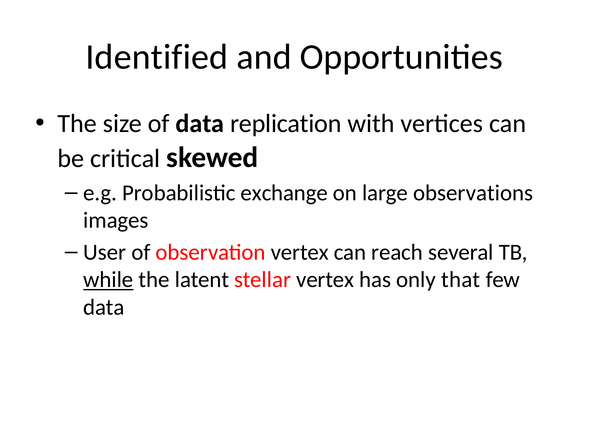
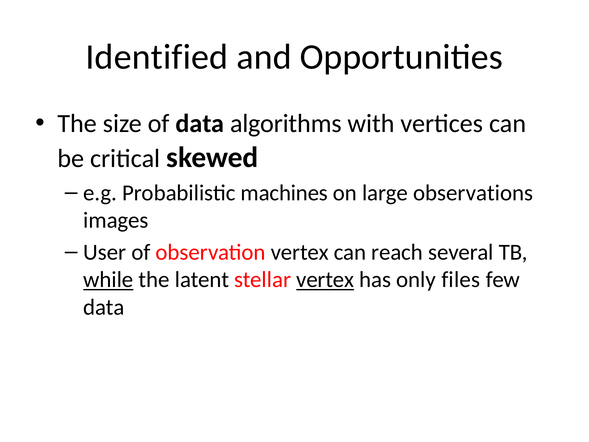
replication: replication -> algorithms (286, 124)
exchange: exchange -> machines (284, 193)
vertex underline: none -> present (325, 280)
that: that -> files (461, 280)
